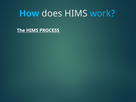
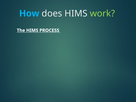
work colour: light blue -> light green (102, 13)
